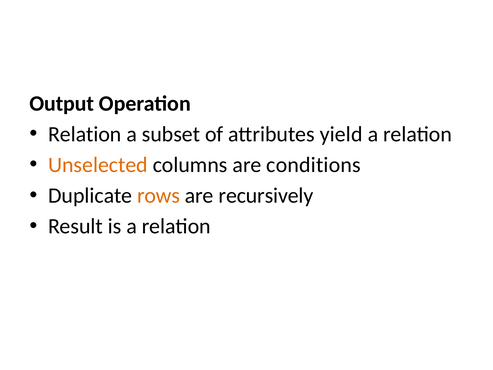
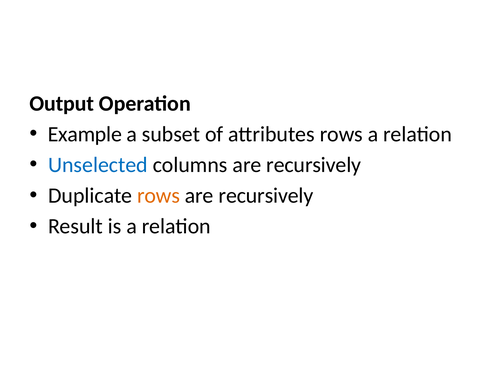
Relation: Relation -> Example (85, 134)
attributes yield: yield -> rows (341, 134)
Unselected colour: orange -> blue (98, 165)
columns are conditions: conditions -> recursively (314, 165)
